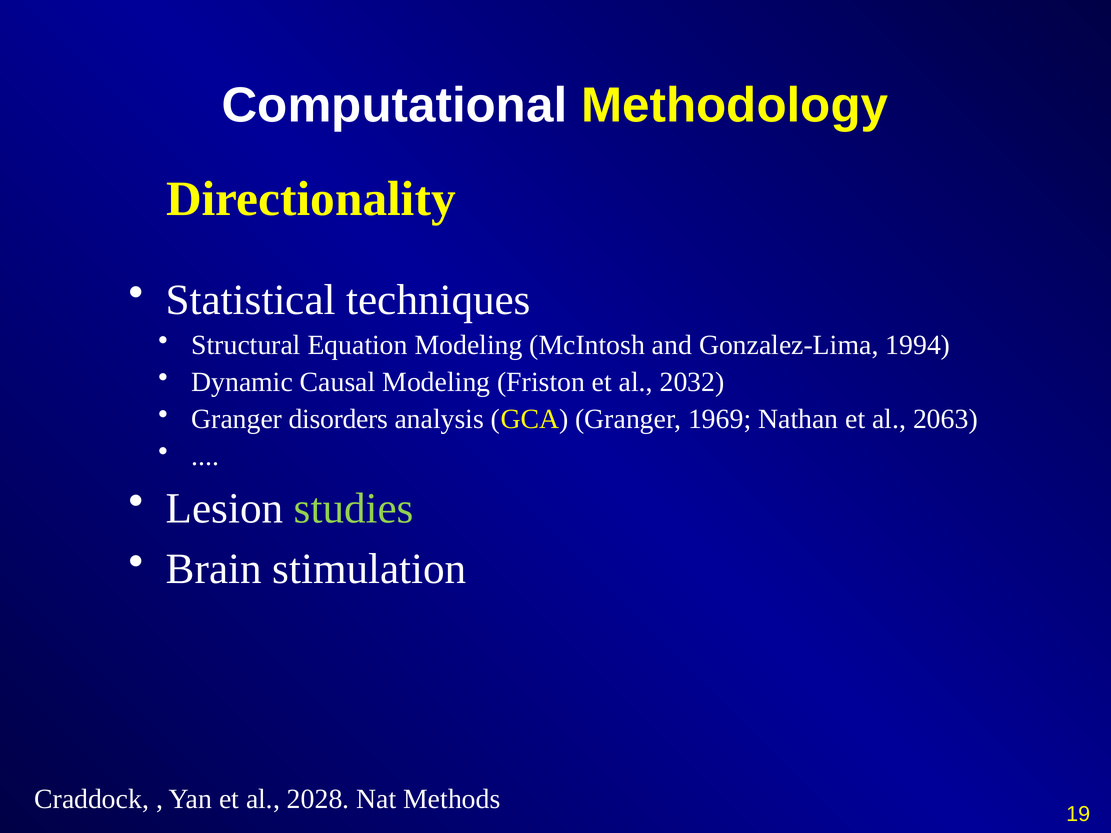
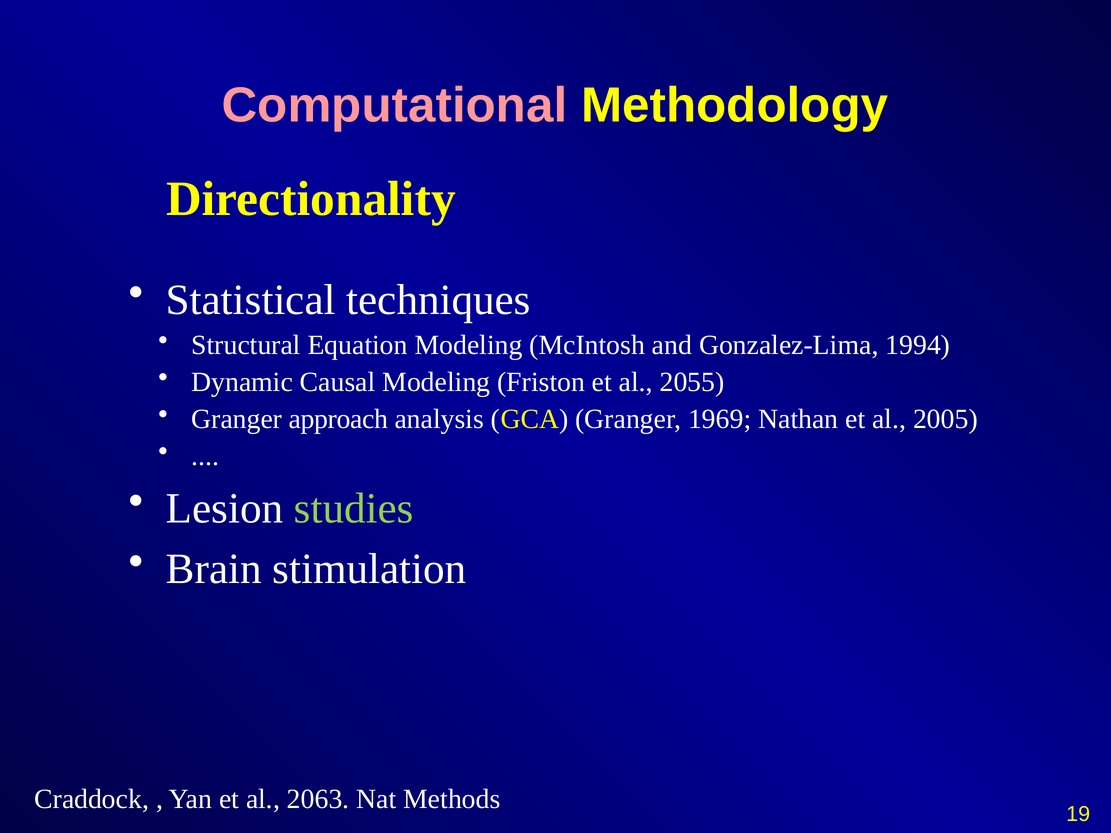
Computational colour: white -> pink (394, 105)
2032: 2032 -> 2055 (692, 382)
disorders: disorders -> approach (339, 419)
2063: 2063 -> 2005 (945, 419)
2028: 2028 -> 2063 (318, 799)
